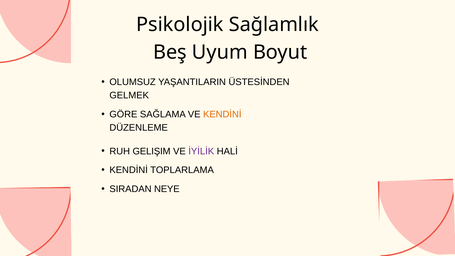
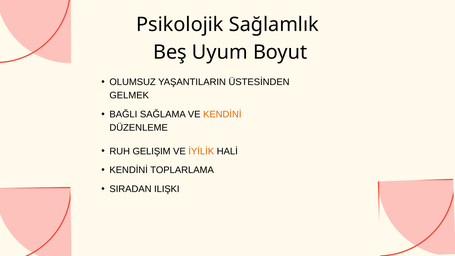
GÖRE: GÖRE -> BAĞLI (123, 114)
İYİLİK colour: purple -> orange (201, 151)
NEYE: NEYE -> ILIŞKI (167, 189)
